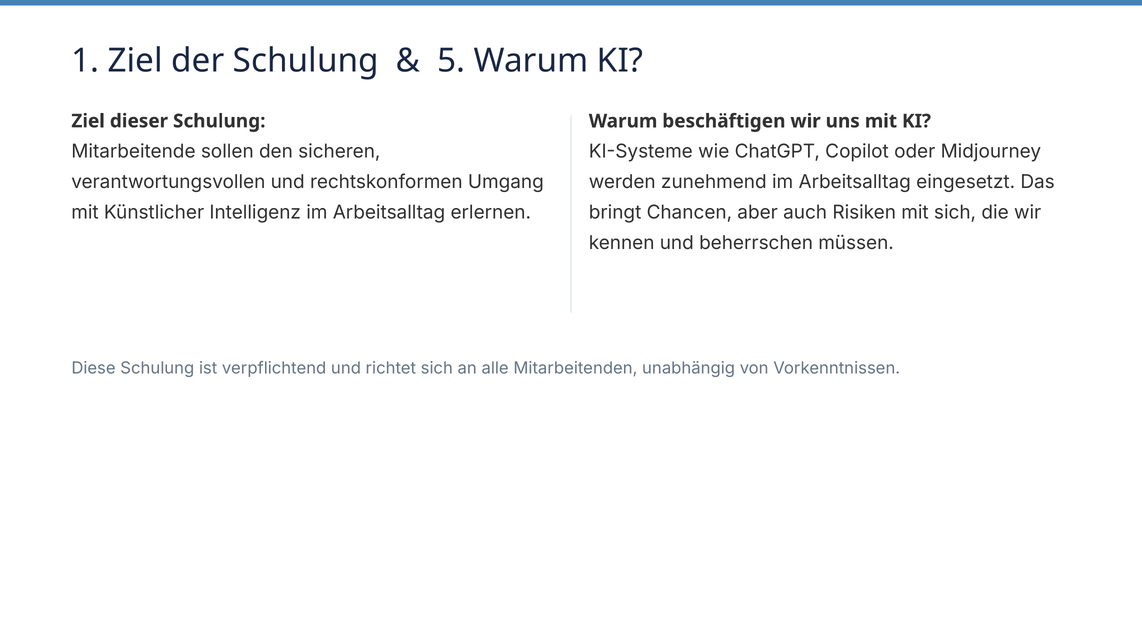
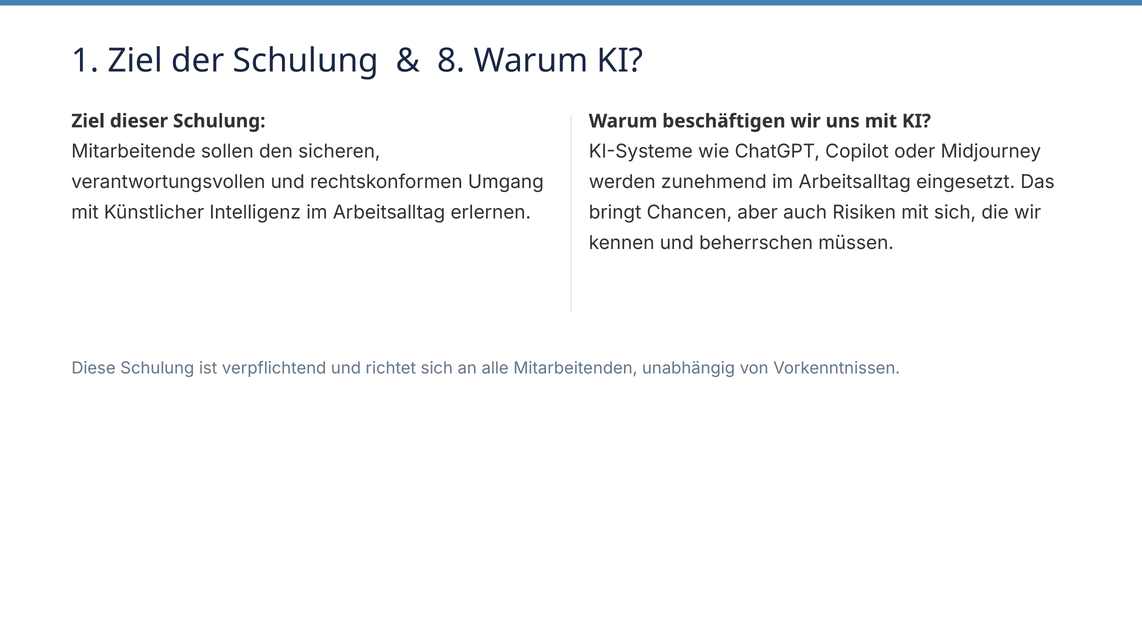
5: 5 -> 8 (451, 61)
